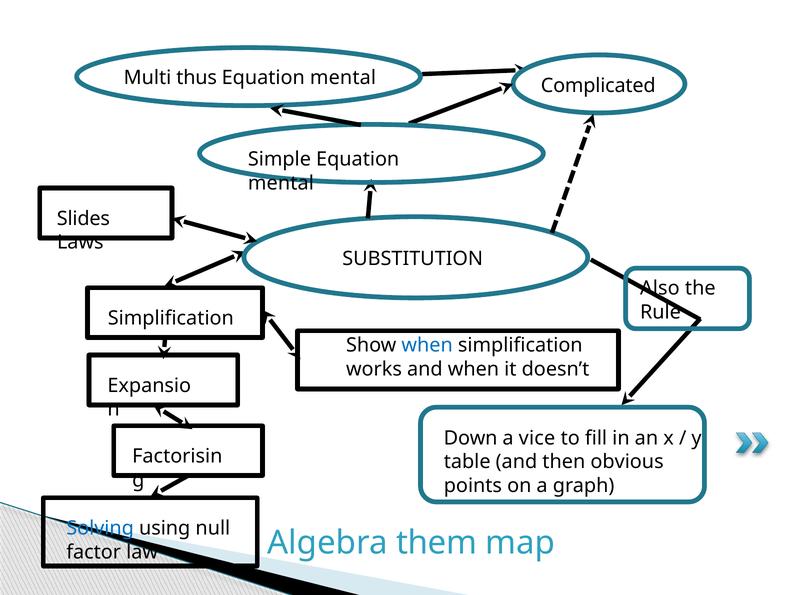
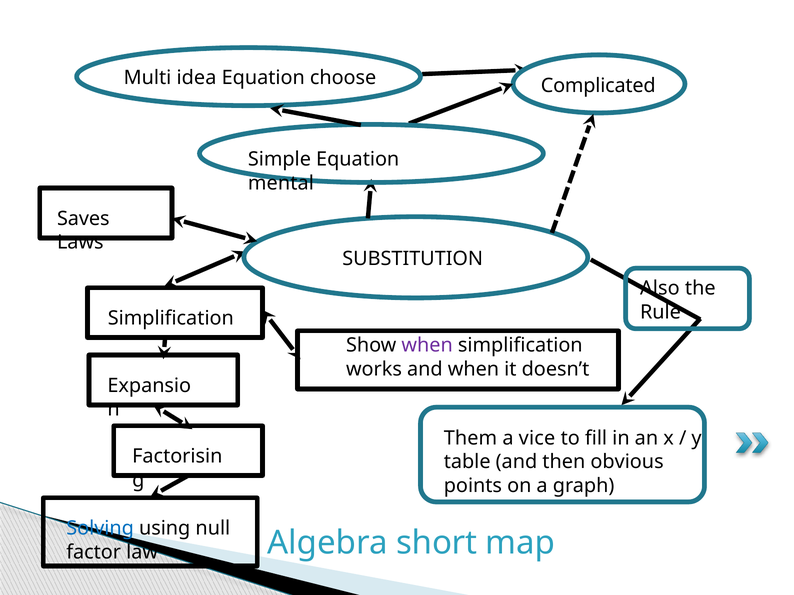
thus: thus -> idea (196, 78)
mental: mental -> choose (343, 78)
Slides: Slides -> Saves (83, 219)
when colour: blue -> purple (427, 346)
Down: Down -> Them (470, 438)
them: them -> short (437, 544)
